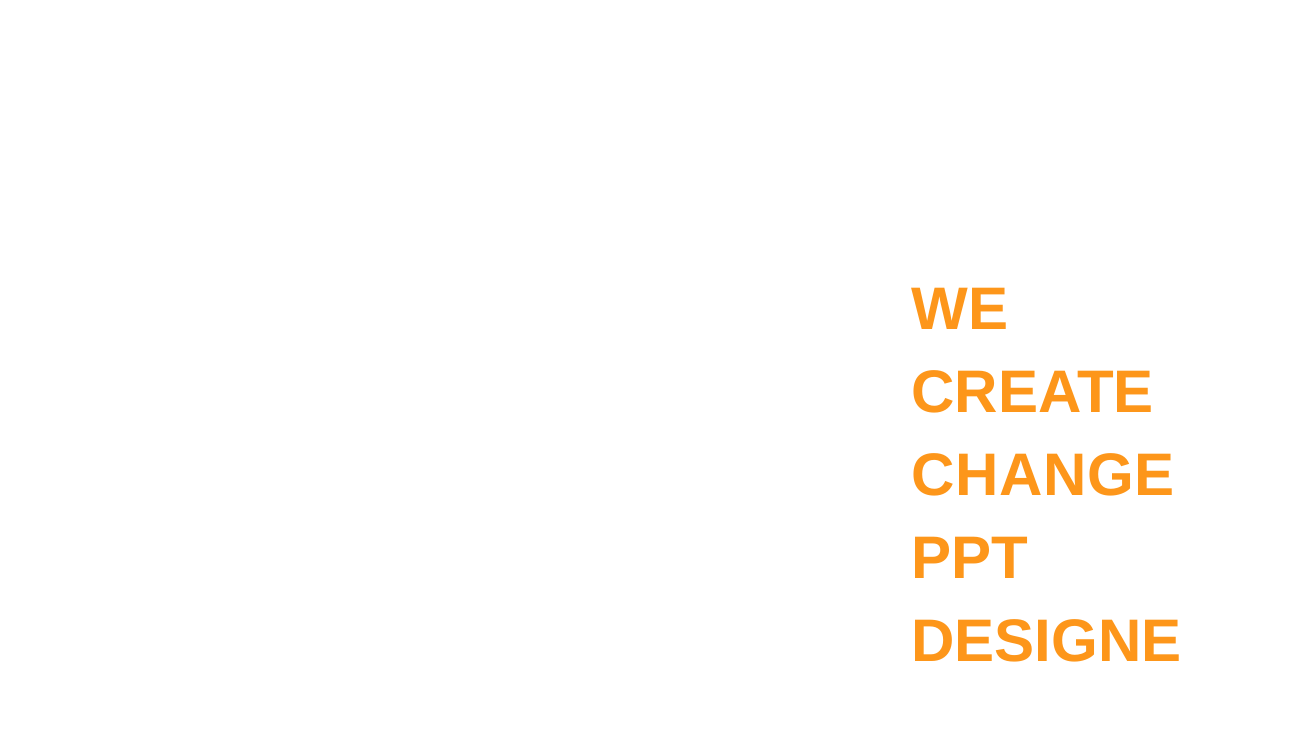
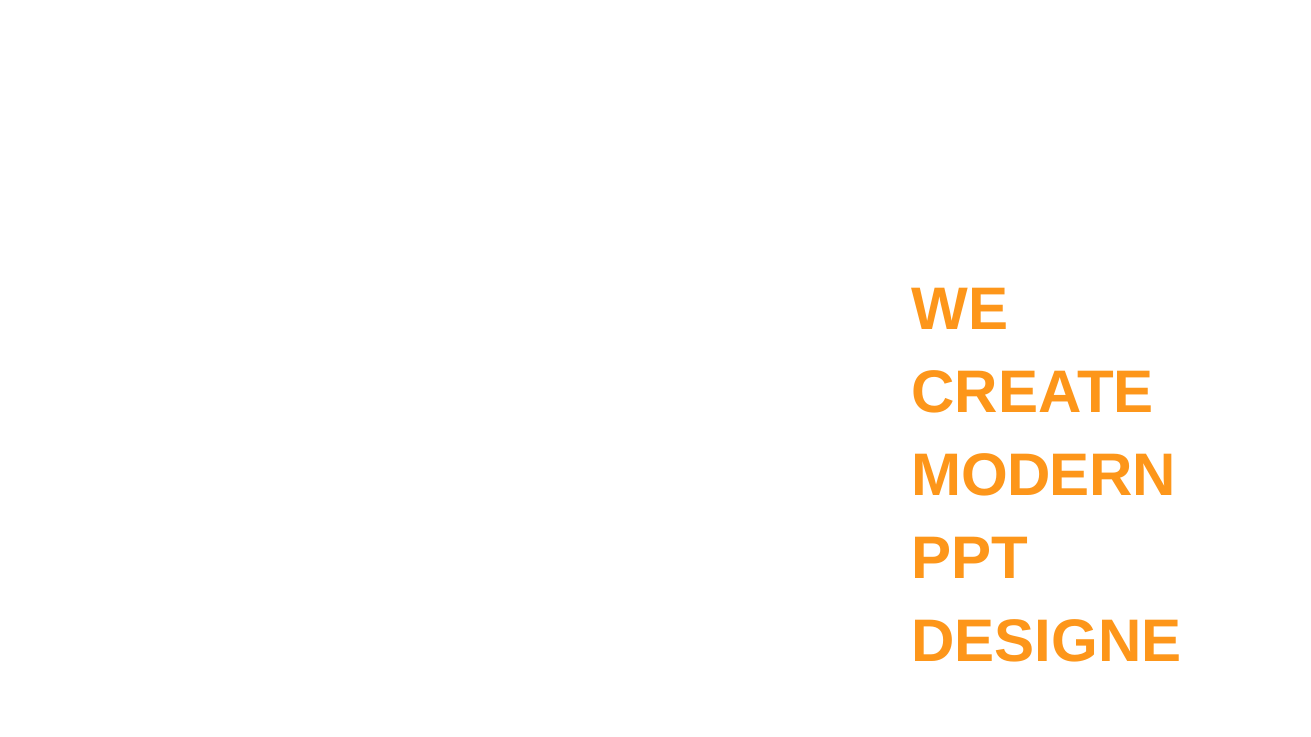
CHANGE: CHANGE -> MODERN (1044, 476)
